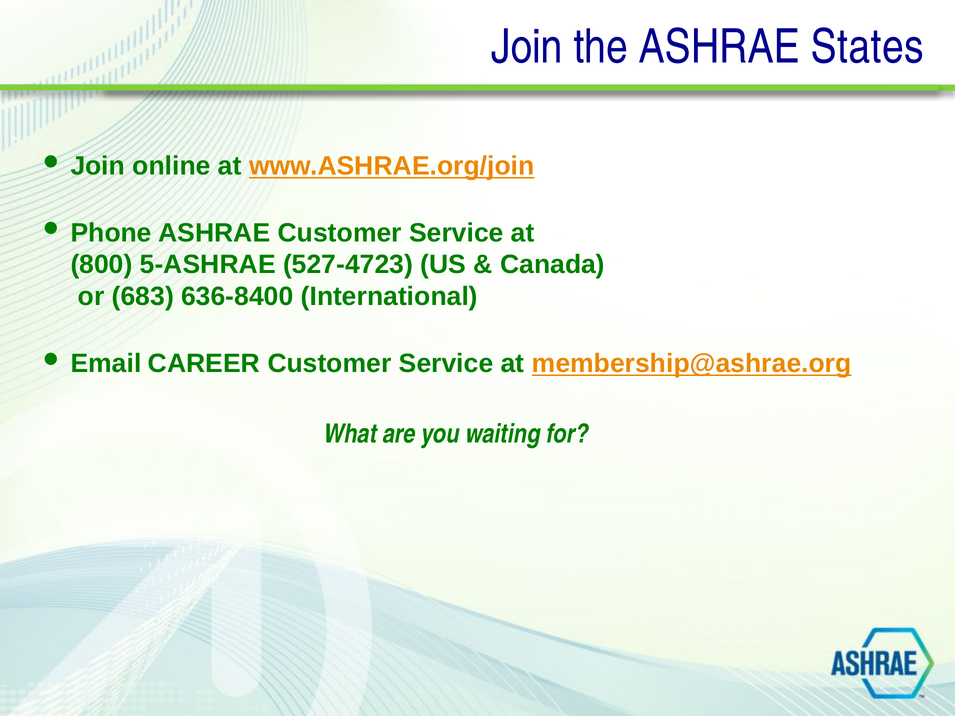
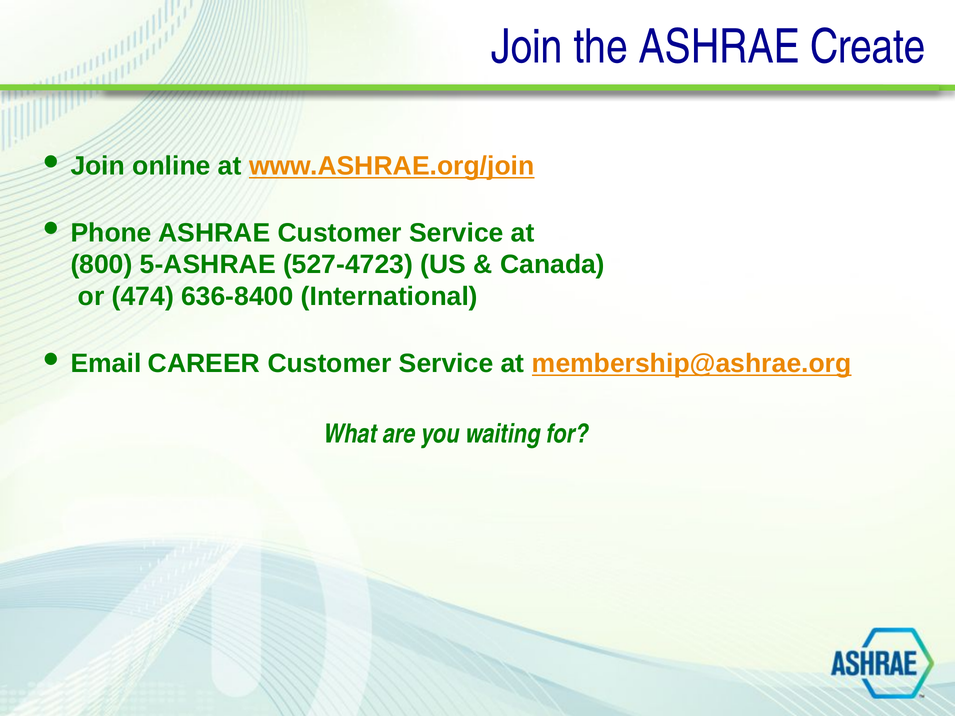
States: States -> Create (868, 47)
683: 683 -> 474 (143, 297)
